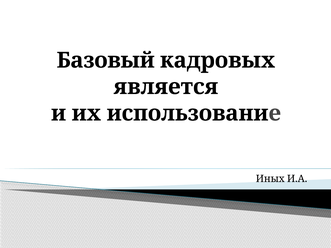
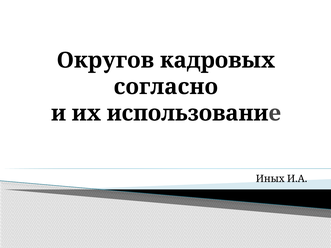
Базовый: Базовый -> Округов (105, 60)
является: является -> согласно (166, 87)
